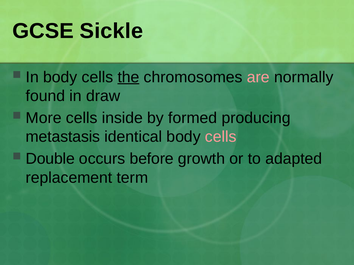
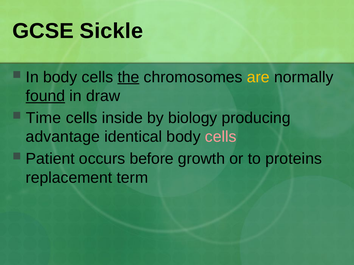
are colour: pink -> yellow (258, 77)
found underline: none -> present (45, 96)
More: More -> Time (44, 118)
formed: formed -> biology (193, 118)
metastasis: metastasis -> advantage (63, 137)
Double: Double -> Patient (50, 159)
adapted: adapted -> proteins (294, 159)
